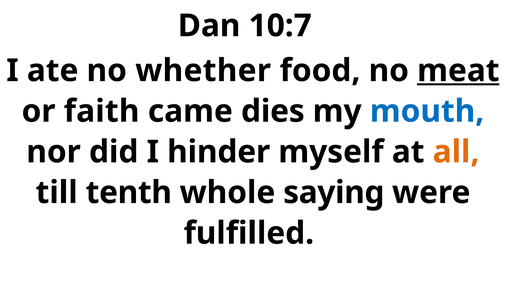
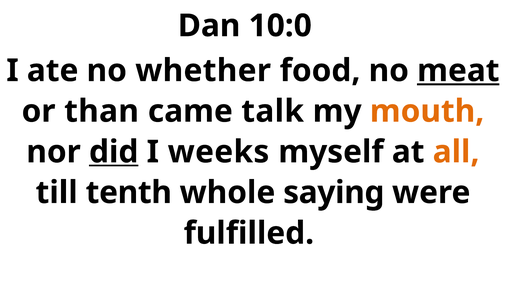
10:7: 10:7 -> 10:0 (280, 26)
faith: faith -> than (102, 111)
dies: dies -> talk (273, 111)
mouth colour: blue -> orange (427, 111)
did underline: none -> present (114, 152)
hinder: hinder -> weeks (218, 152)
